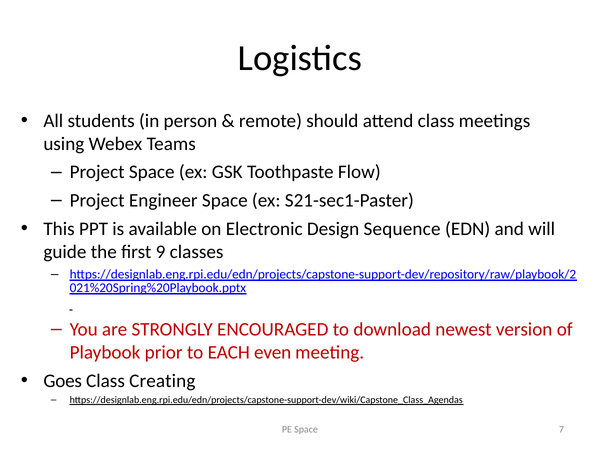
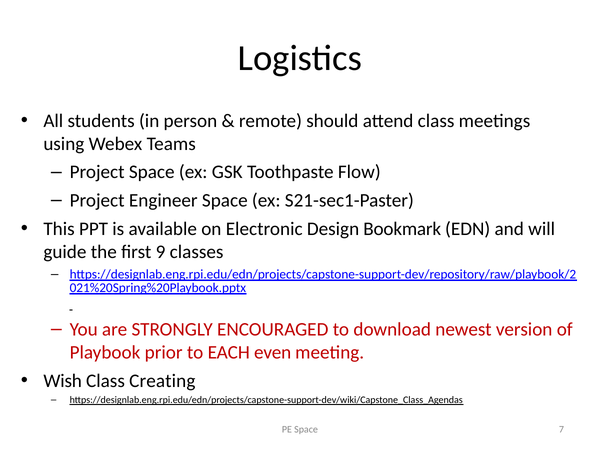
Sequence: Sequence -> Bookmark (402, 229)
Goes: Goes -> Wish (63, 381)
